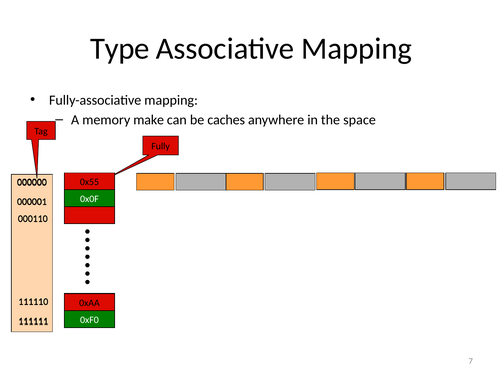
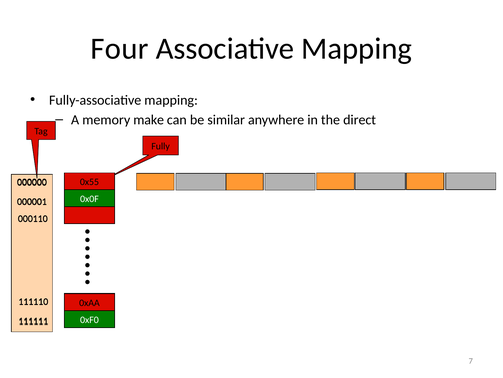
Type: Type -> Four (119, 49)
caches: caches -> similar (226, 120)
space: space -> direct (360, 120)
